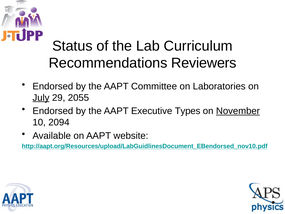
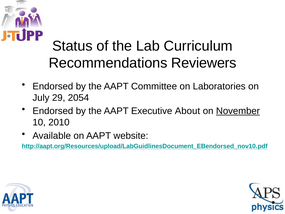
July underline: present -> none (41, 98)
2055: 2055 -> 2054 (78, 98)
Types: Types -> About (187, 111)
2094: 2094 -> 2010 (59, 122)
